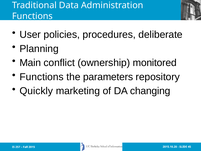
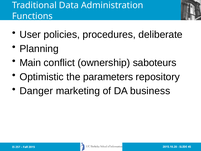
monitored: monitored -> saboteurs (155, 63)
Functions: Functions -> Optimistic (42, 77)
Quickly: Quickly -> Danger (36, 91)
changing: changing -> business (150, 91)
